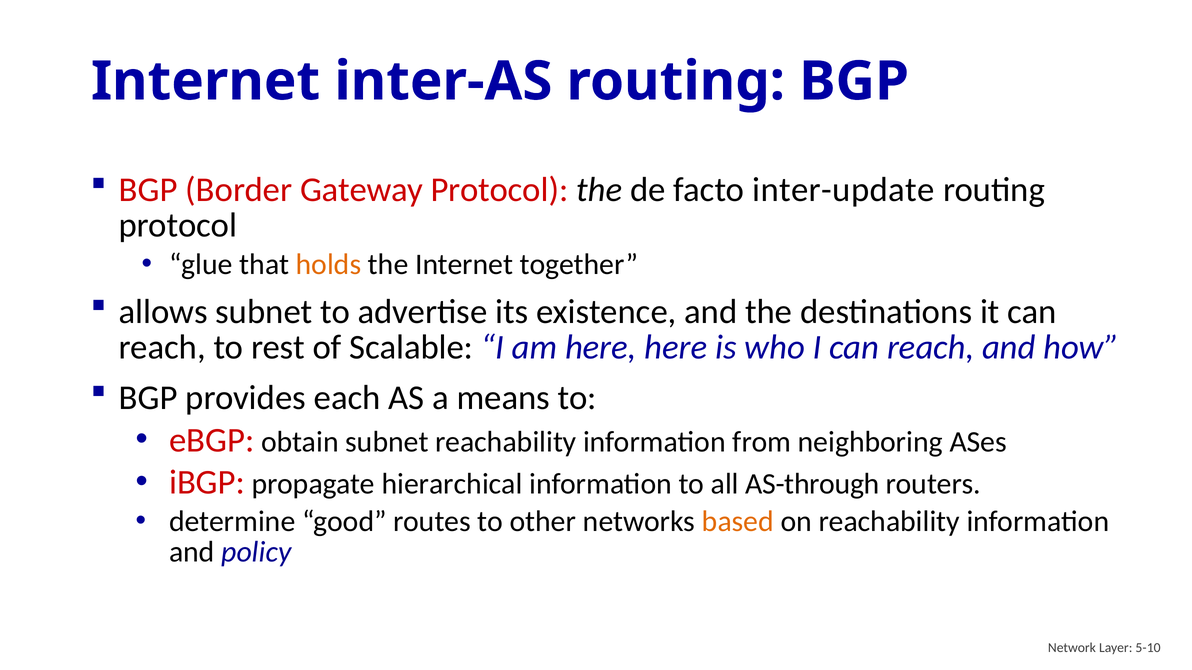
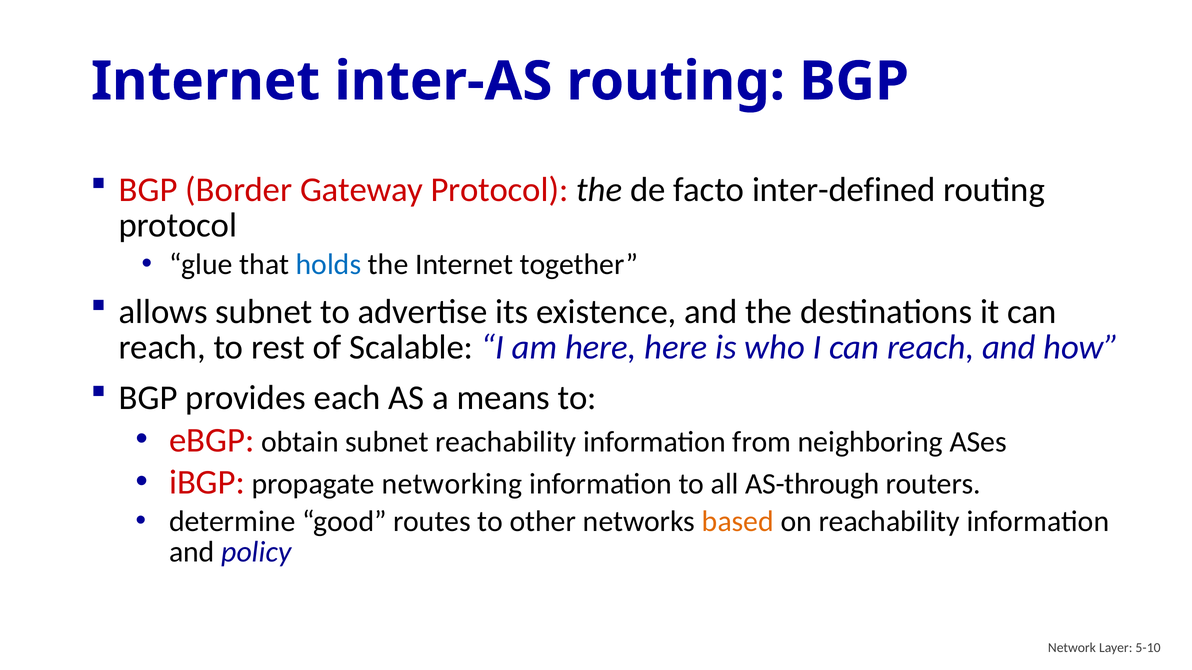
inter-update: inter-update -> inter-defined (844, 190)
holds colour: orange -> blue (329, 264)
hierarchical: hierarchical -> networking (452, 484)
